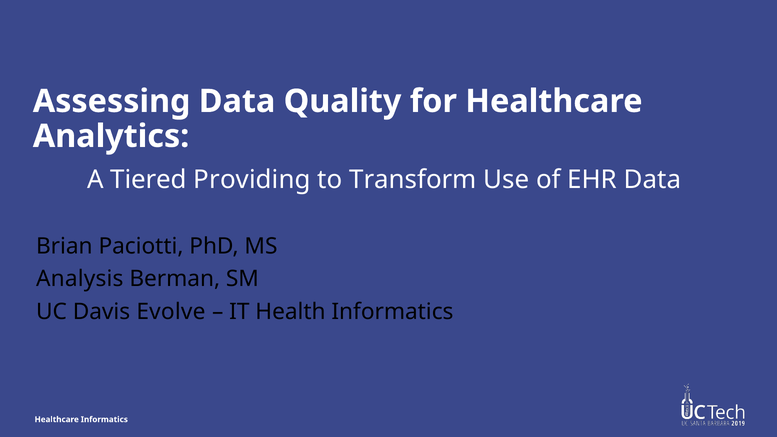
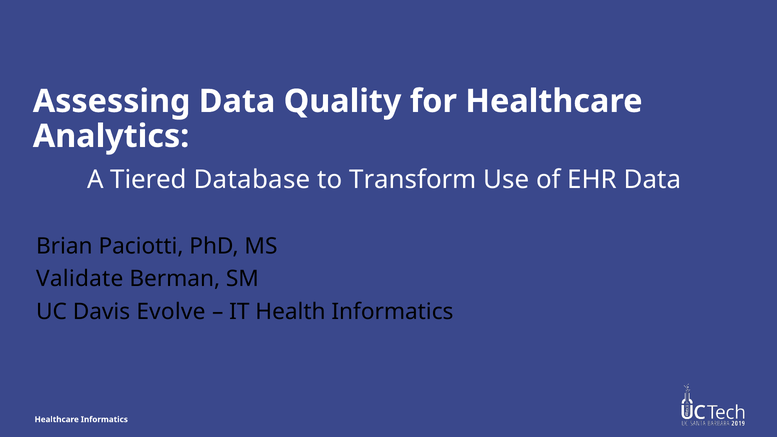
Providing: Providing -> Database (252, 180)
Analysis: Analysis -> Validate (80, 279)
